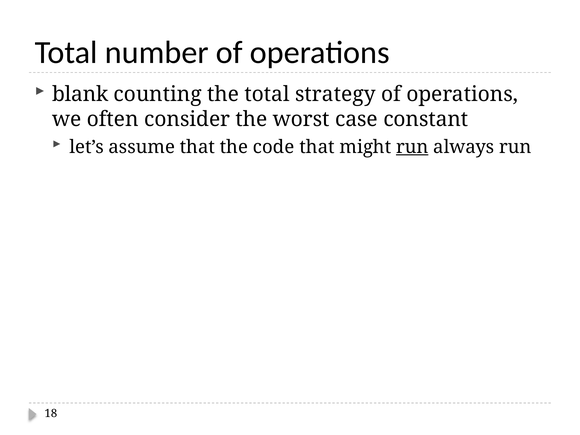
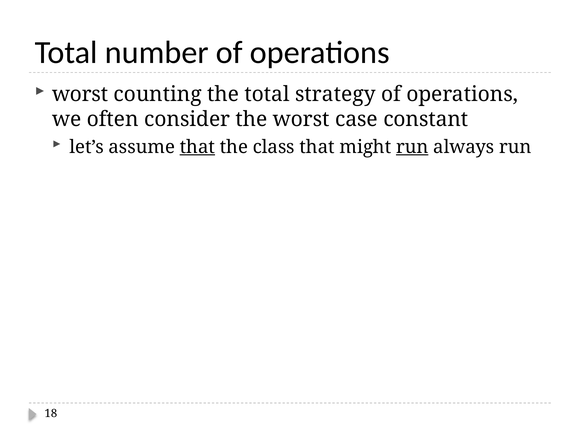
blank: blank -> worst (80, 94)
that underline: none -> present (197, 147)
code: code -> class (274, 147)
